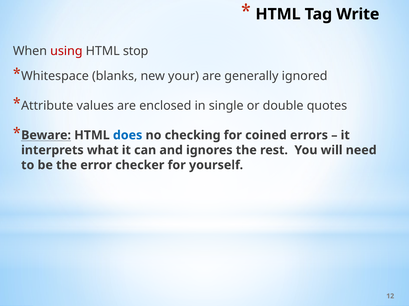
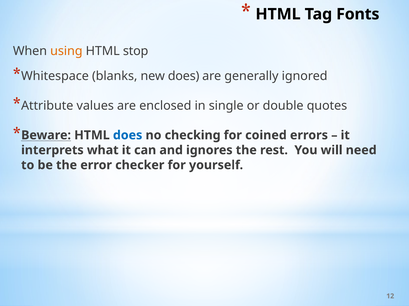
Write: Write -> Fonts (358, 14)
using colour: red -> orange (66, 51)
new your: your -> does (184, 76)
